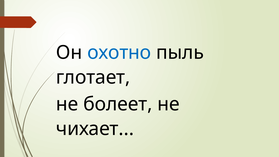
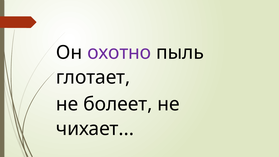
охотно colour: blue -> purple (119, 53)
